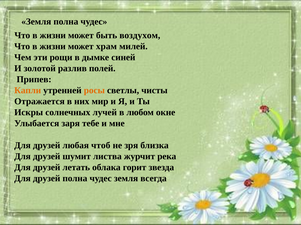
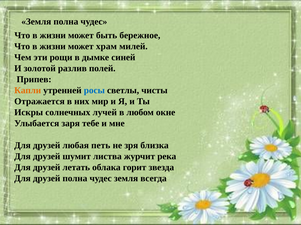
воздухом: воздухом -> бережное (140, 35)
росы colour: orange -> blue (94, 91)
чтоб: чтоб -> петь (101, 146)
